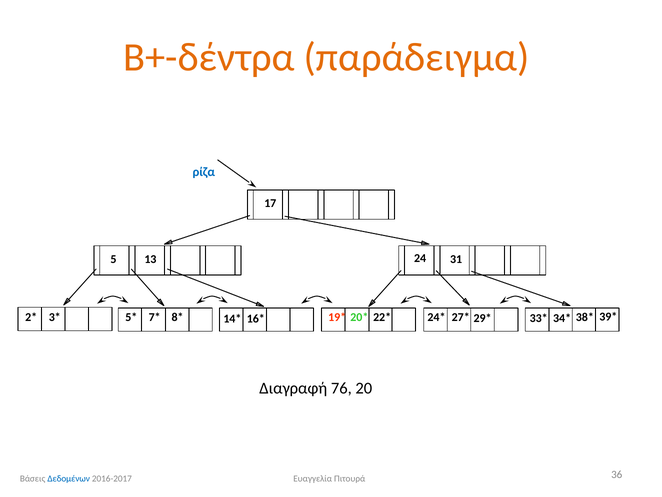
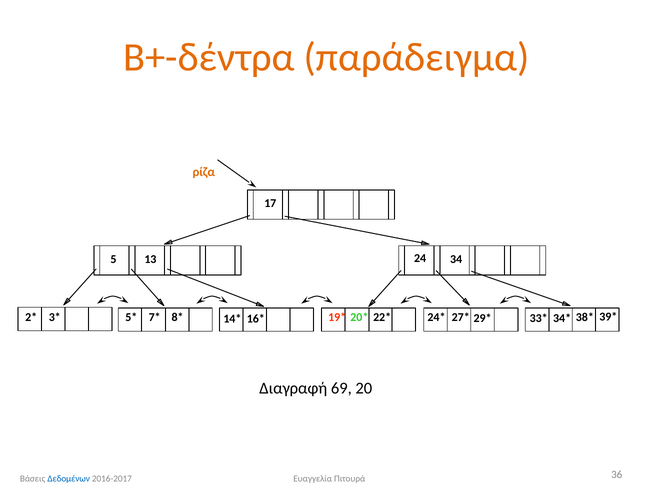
ρίζα colour: blue -> orange (204, 172)
31: 31 -> 34 (456, 259)
76: 76 -> 69 (341, 388)
